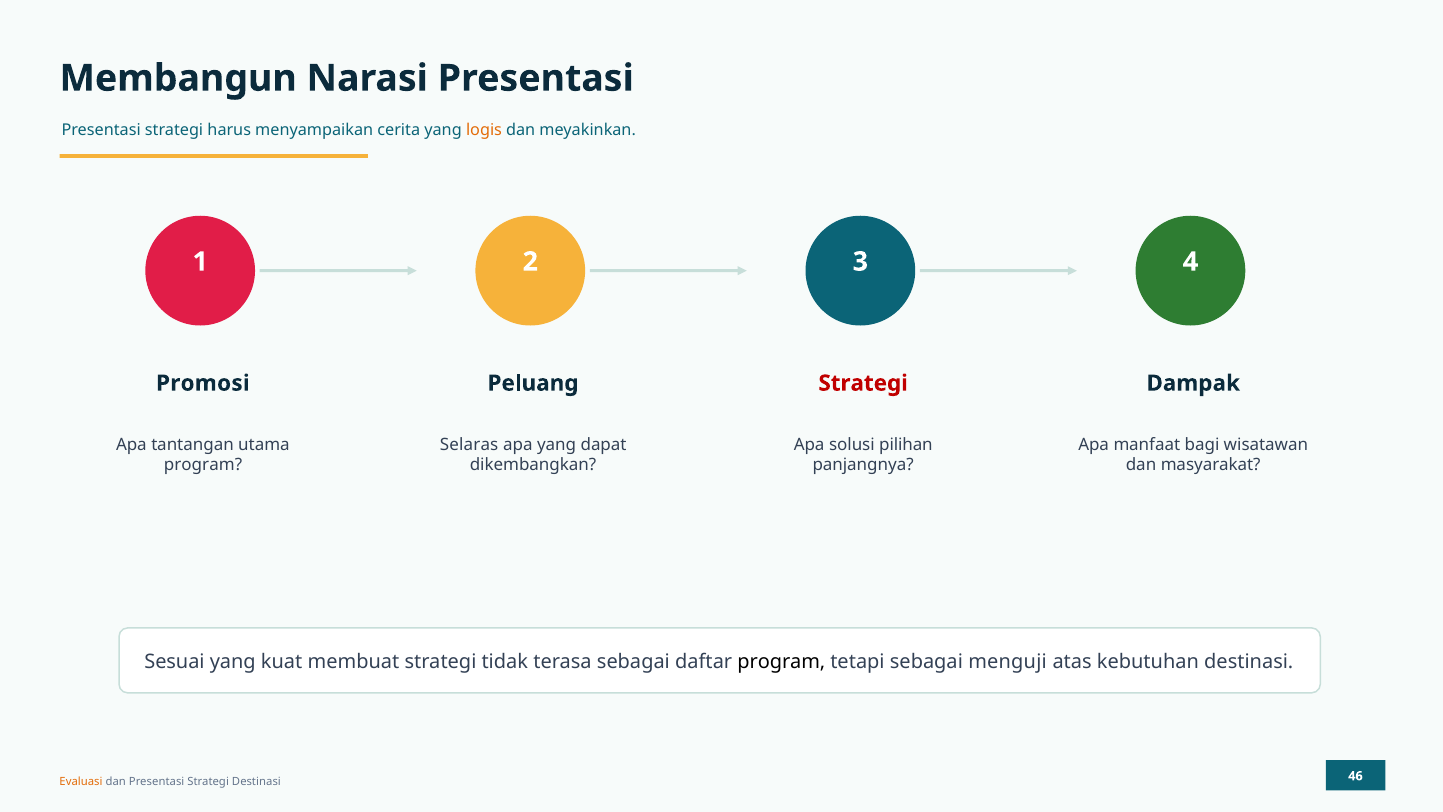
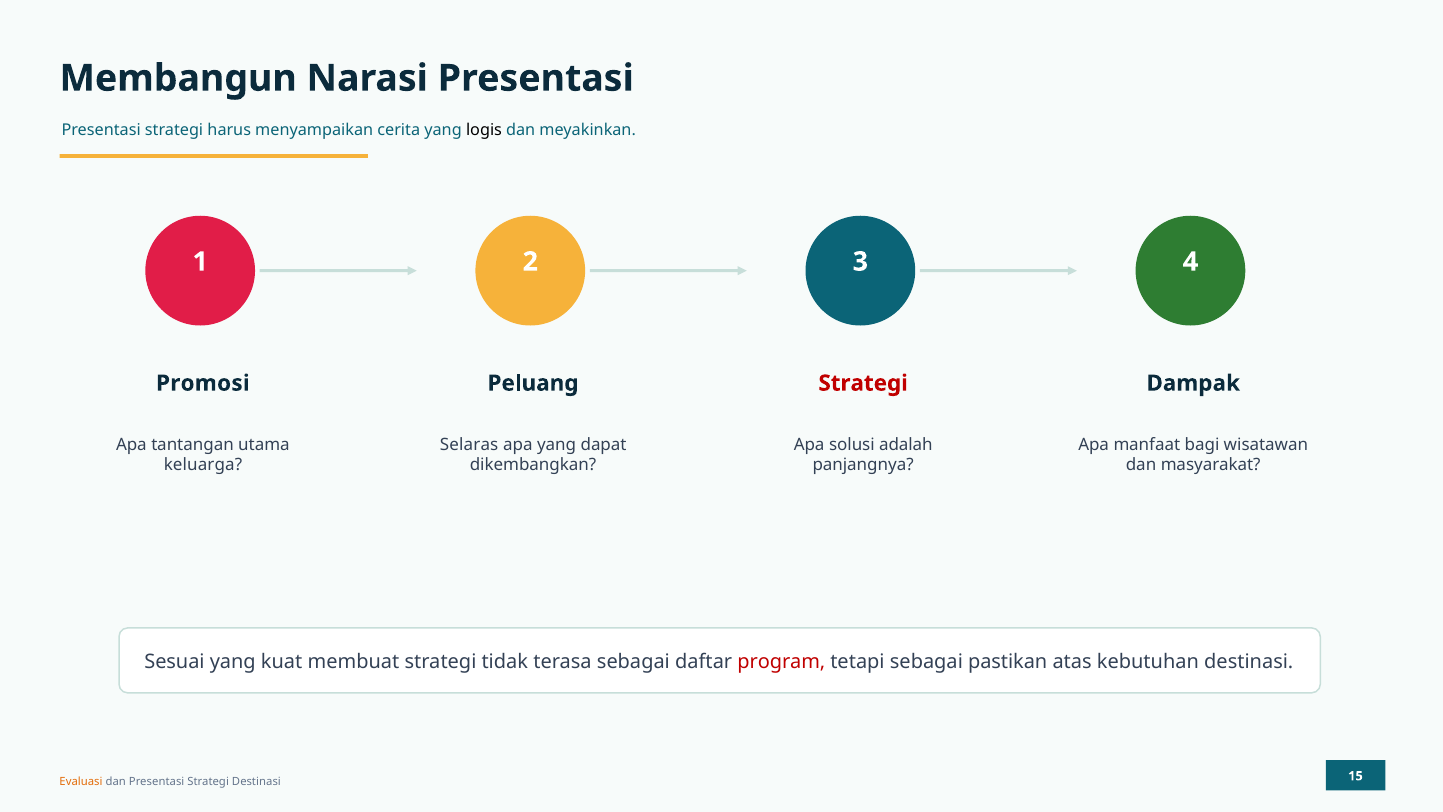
logis colour: orange -> black (484, 130)
pilihan: pilihan -> adalah (906, 444)
program: program -> keluarga (203, 465)
program colour: black -> red (781, 662)
menguji: menguji -> pastikan (1008, 662)
46: 46 -> 15 (1355, 776)
